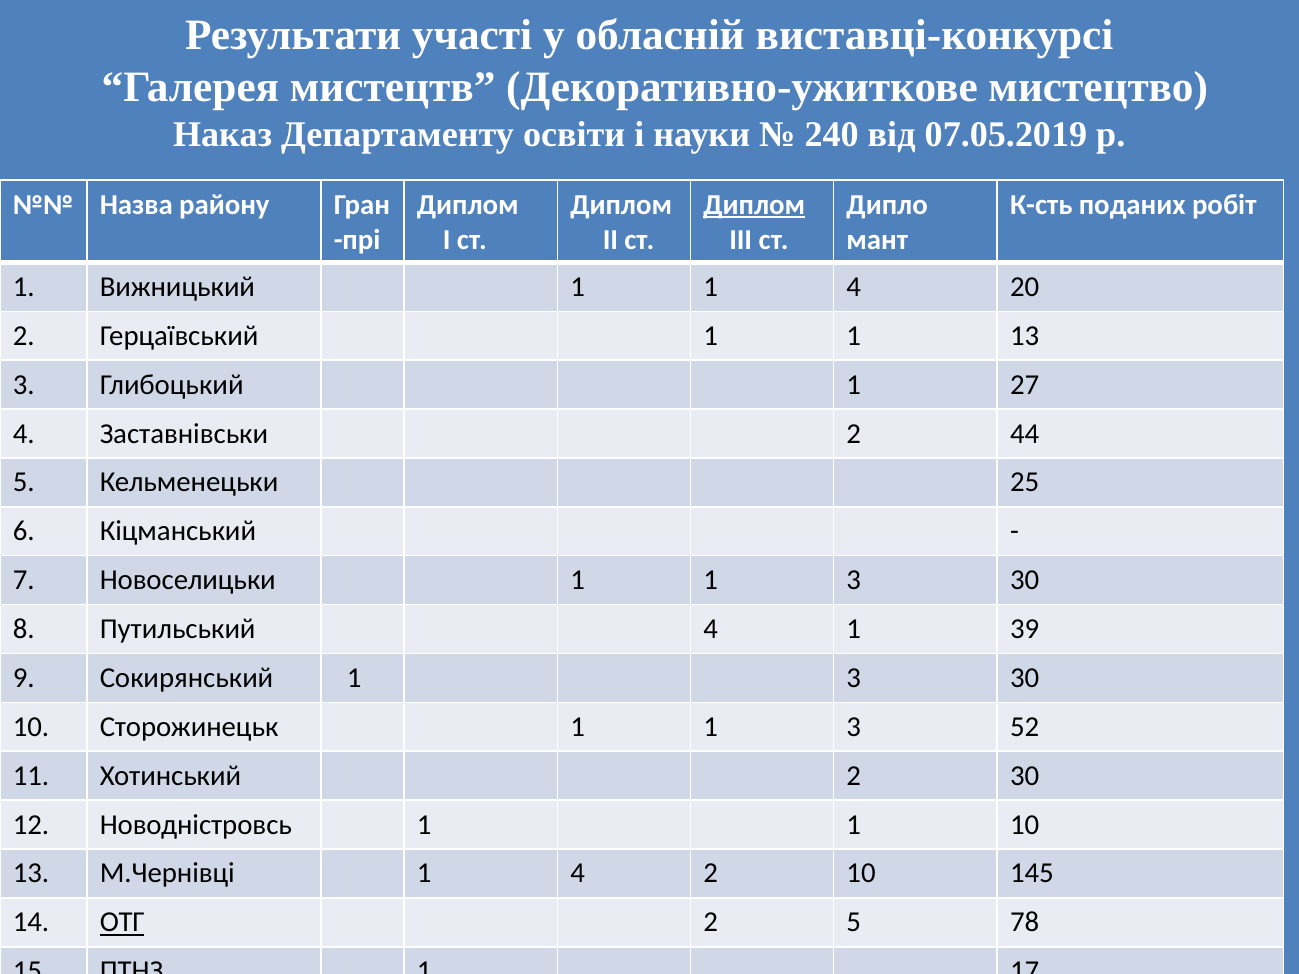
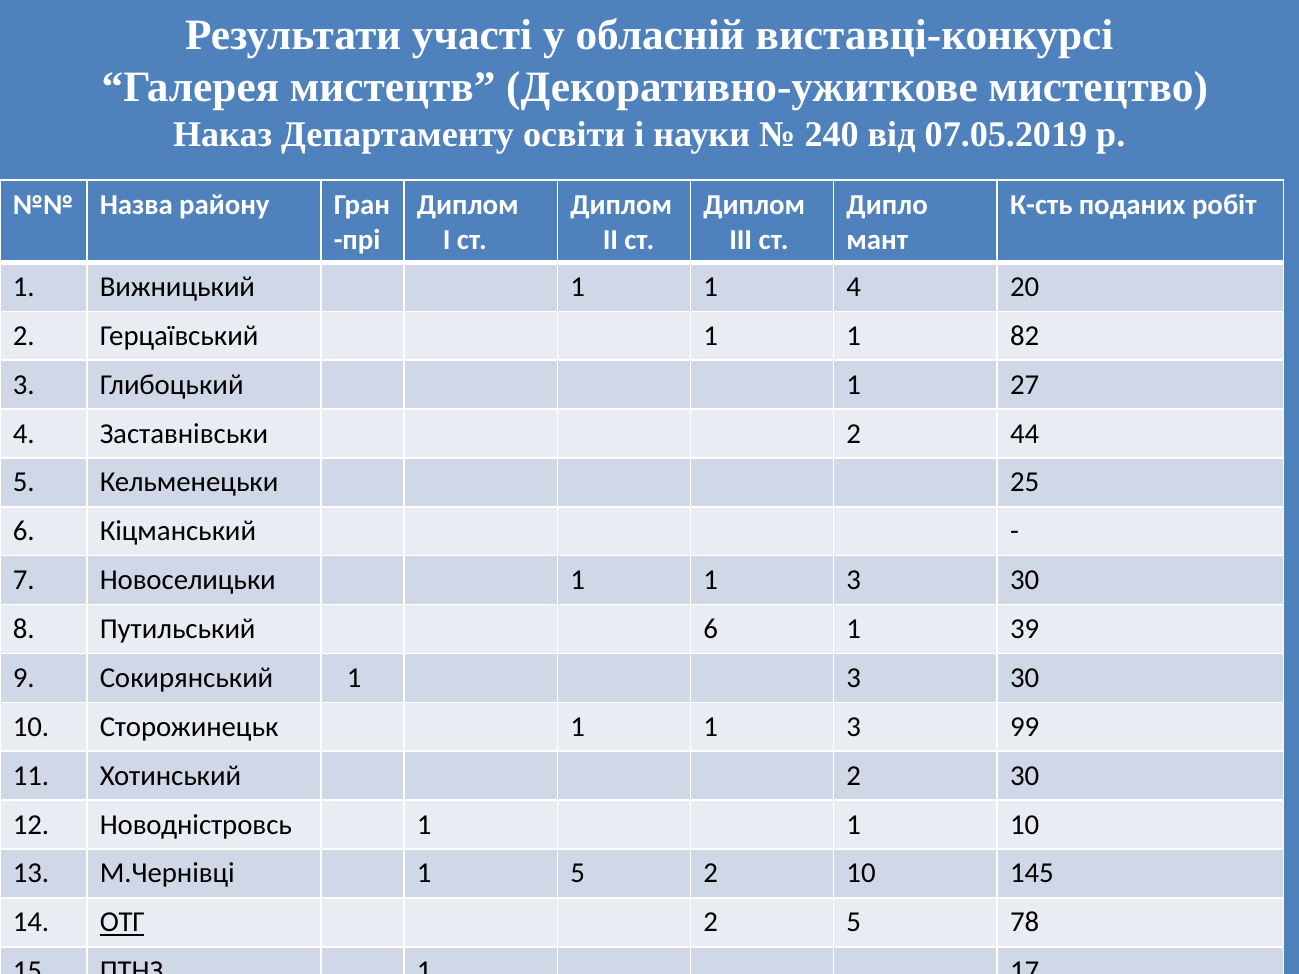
Диплом underline: present -> none (754, 205)
1 13: 13 -> 82 (1025, 336)
Путильський 4: 4 -> 6 (711, 629)
52: 52 -> 99 (1025, 727)
М.Чернівці 1 4: 4 -> 5 (578, 874)
